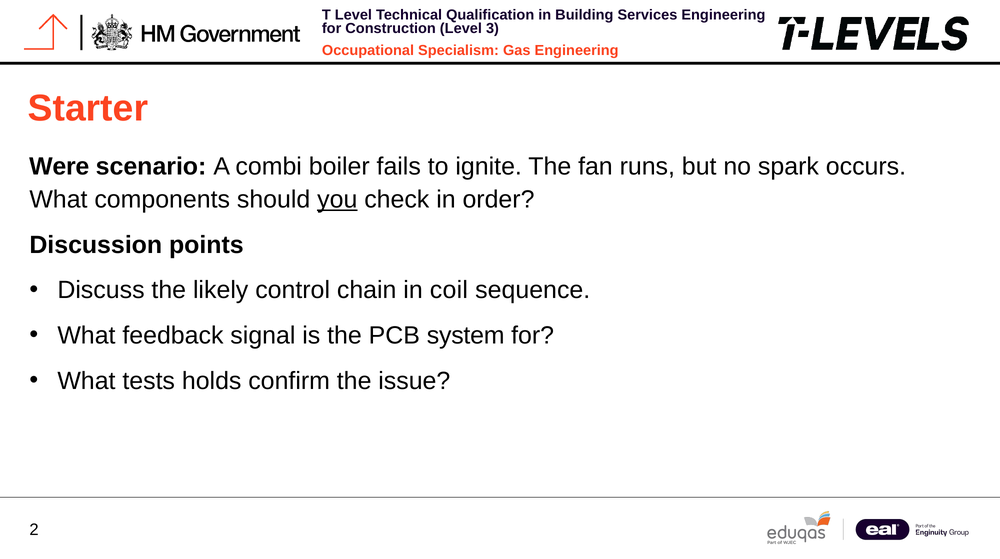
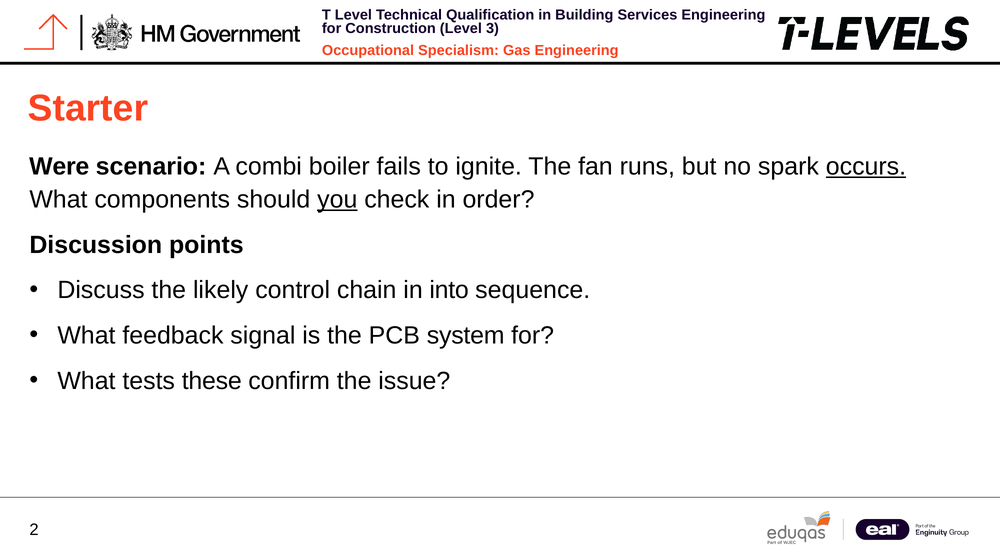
occurs underline: none -> present (866, 167)
coil: coil -> into (449, 290)
holds: holds -> these (212, 381)
